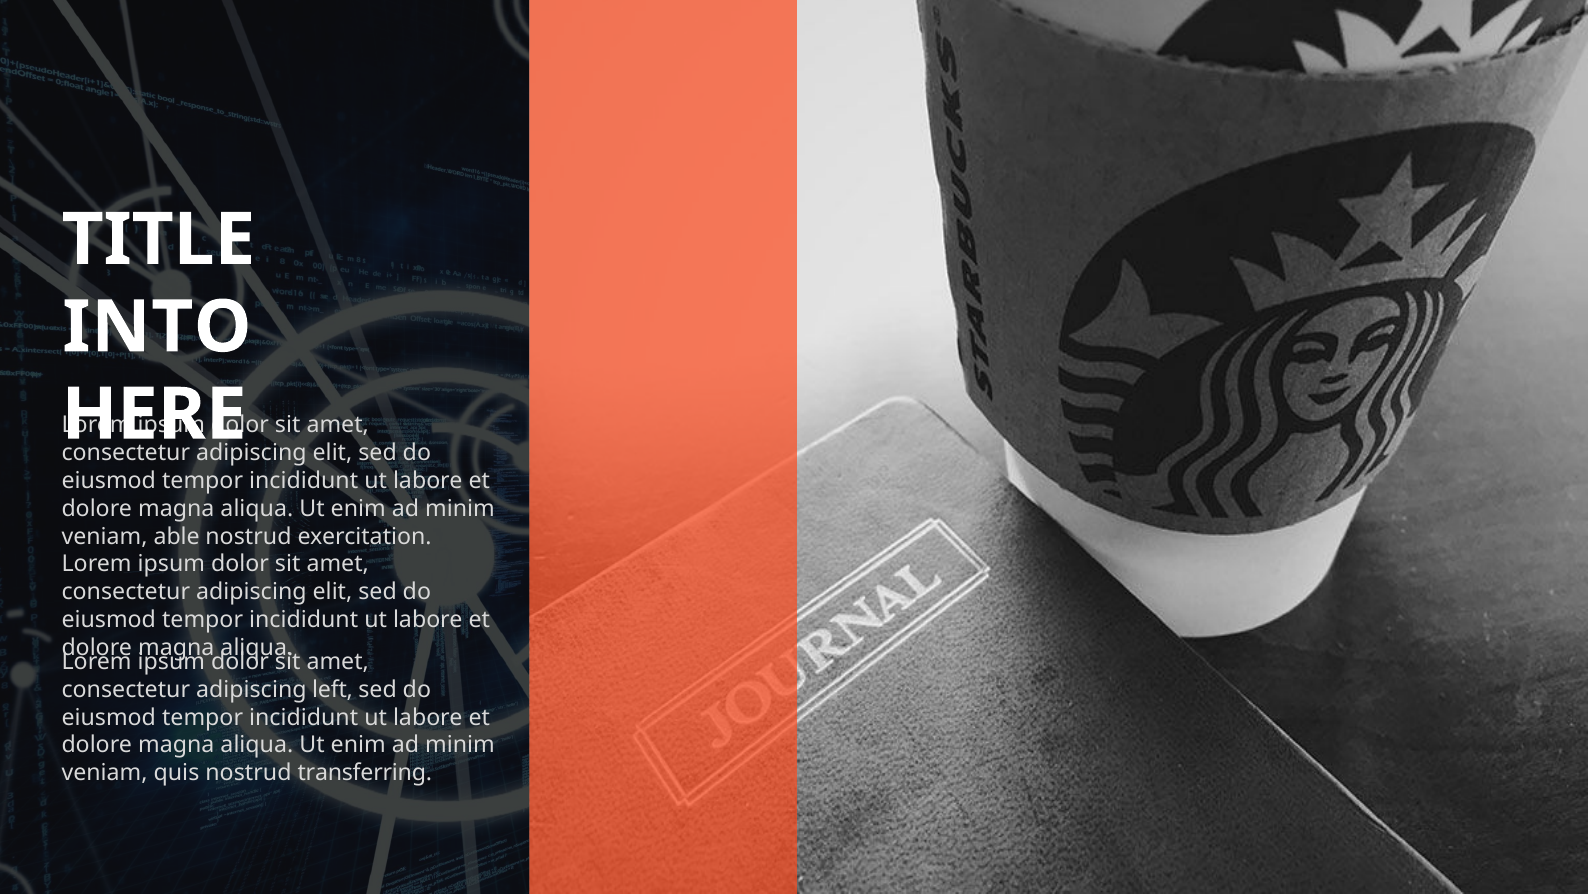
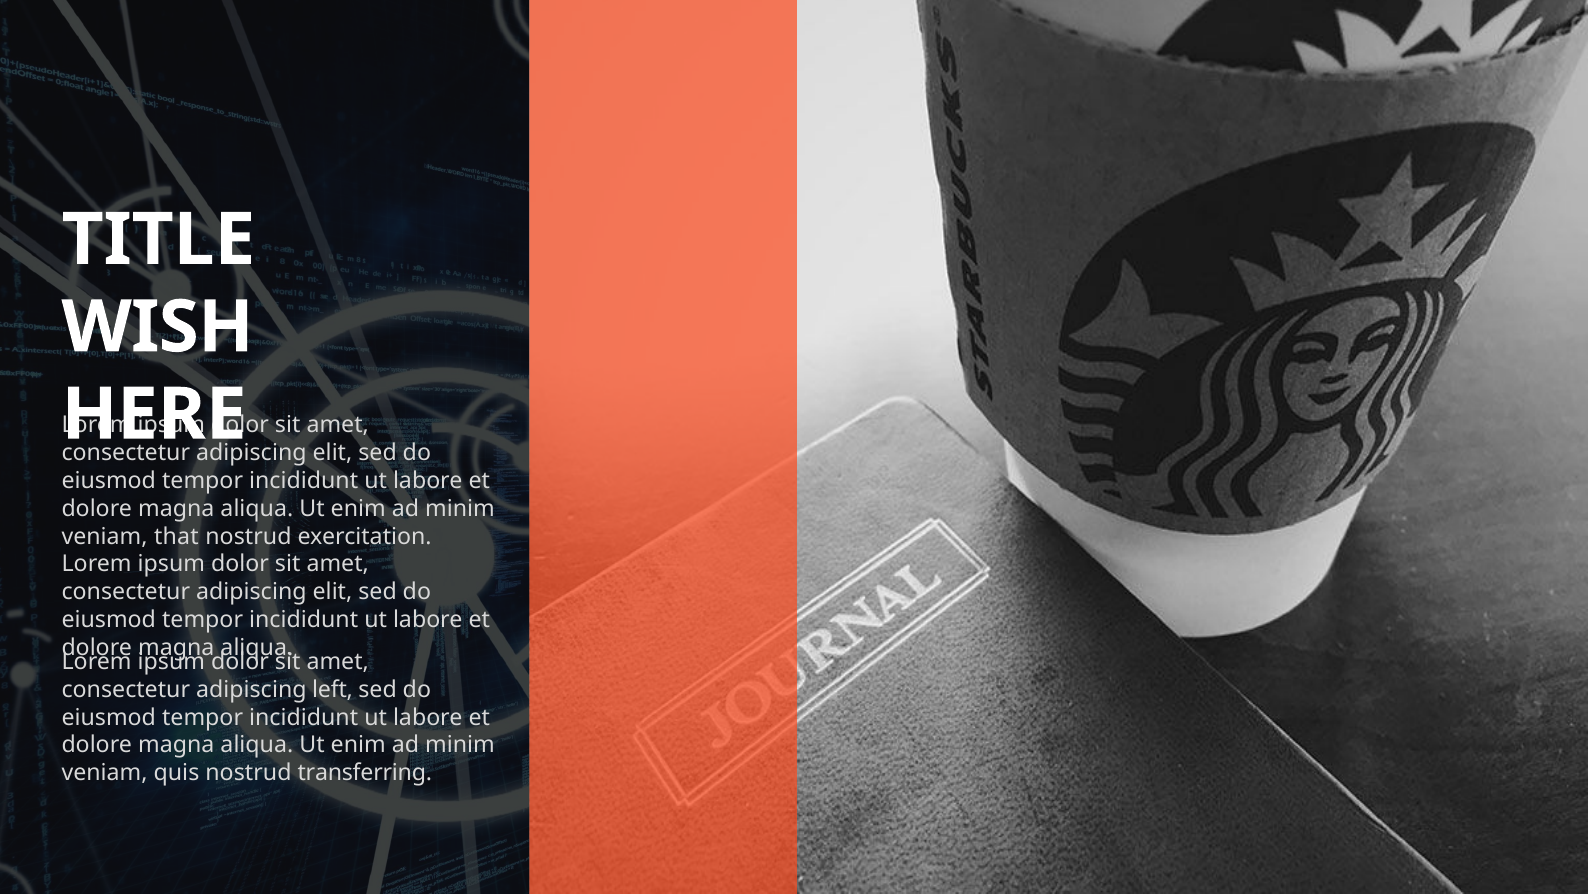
INTO: INTO -> WISH (158, 327)
able: able -> that (176, 536)
